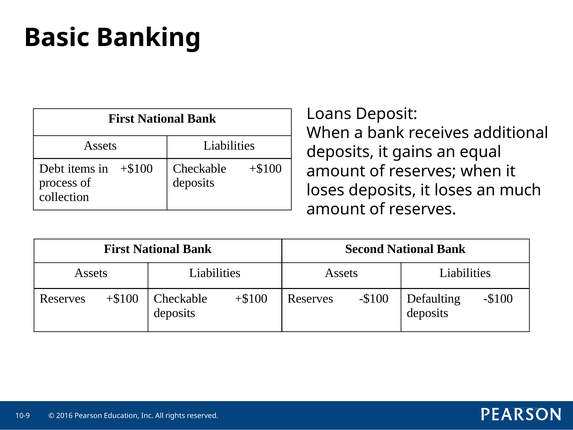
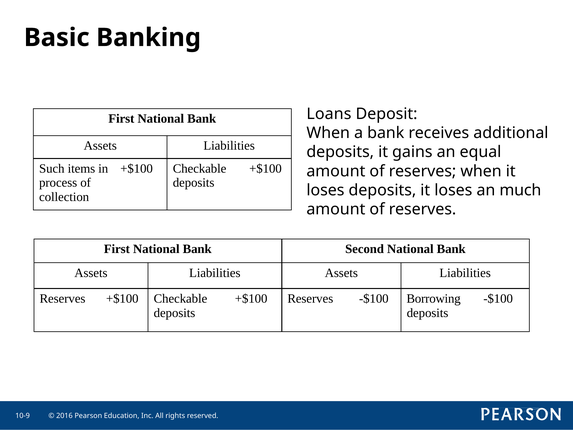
Debt: Debt -> Such (52, 168)
Defaulting: Defaulting -> Borrowing (434, 298)
